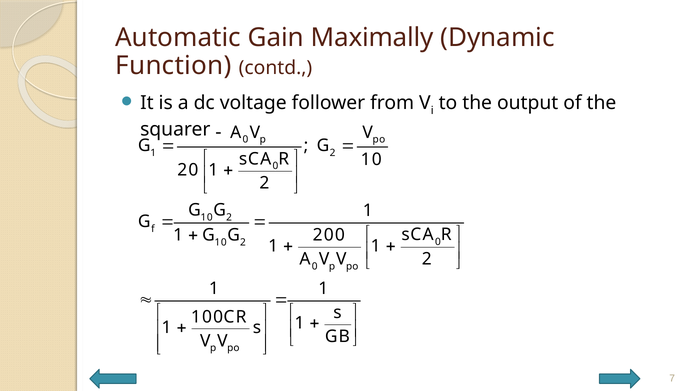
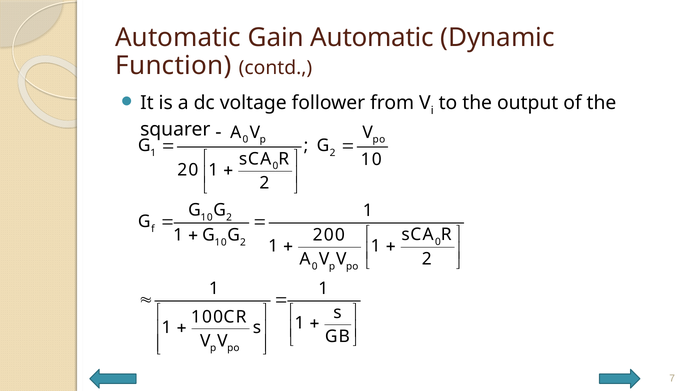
Gain Maximally: Maximally -> Automatic (372, 38)
